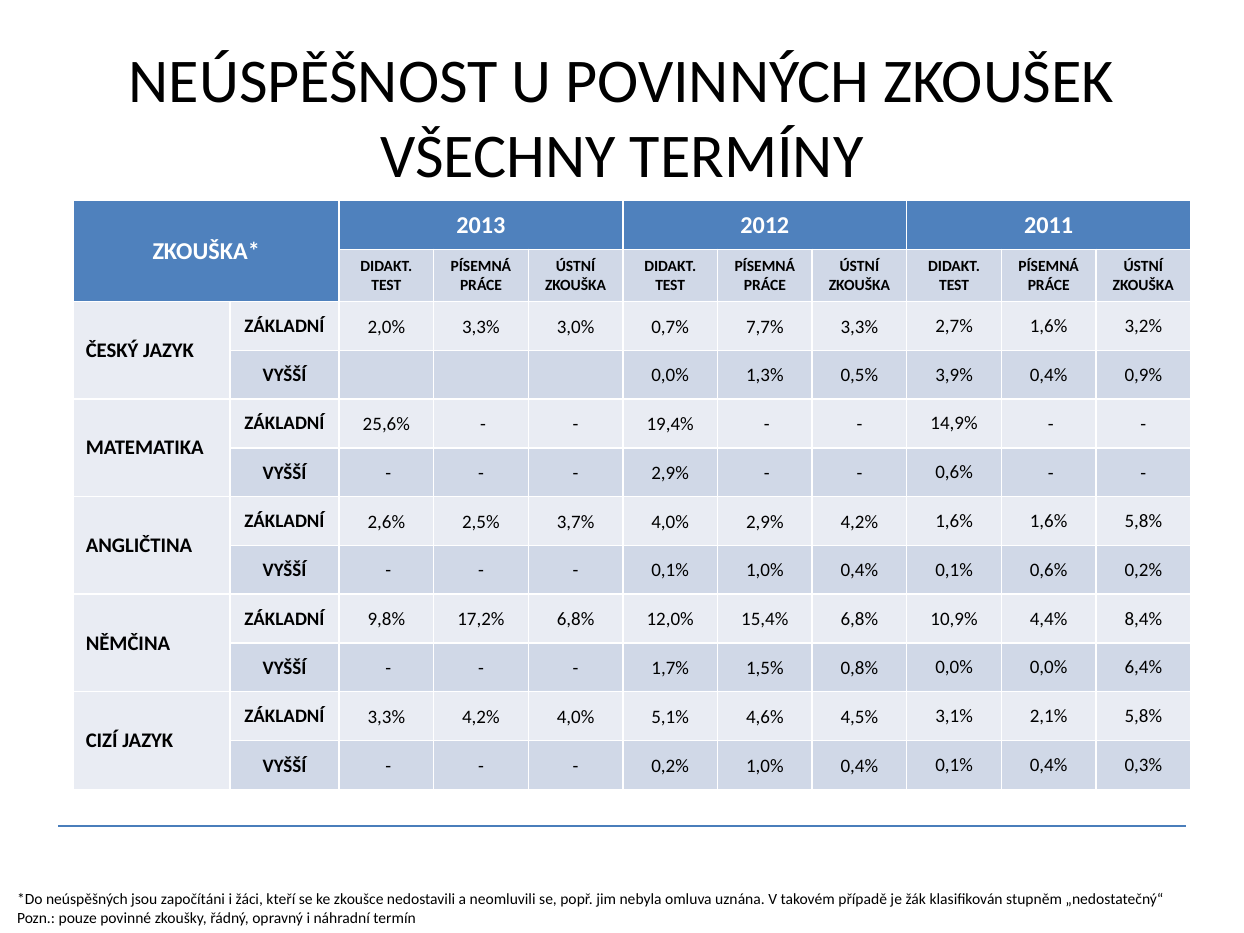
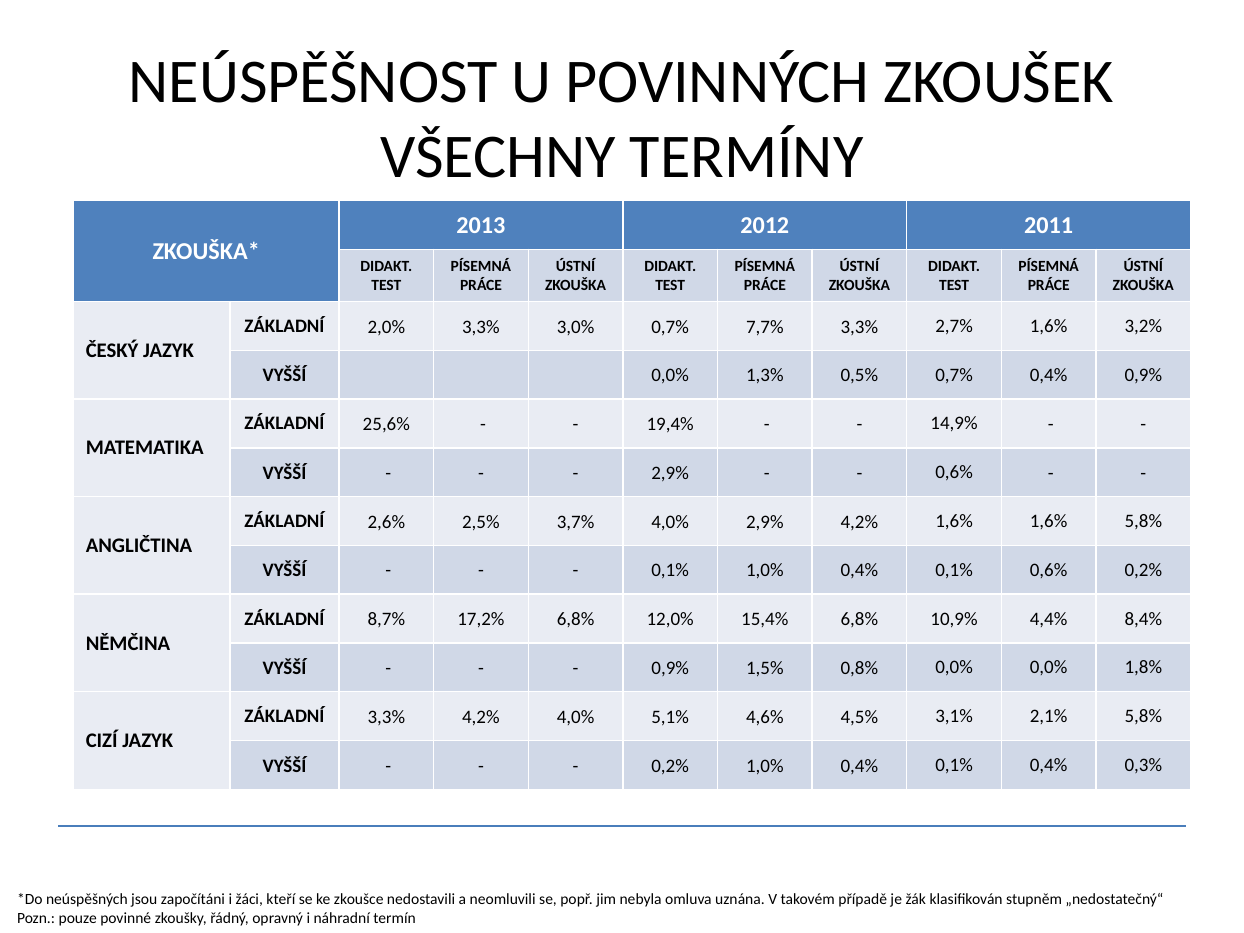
0,5% 3,9%: 3,9% -> 0,7% (954, 375)
9,8%: 9,8% -> 8,7% (386, 619)
1,7%: 1,7% -> 0,9% (670, 668)
6,4%: 6,4% -> 1,8% (1143, 668)
